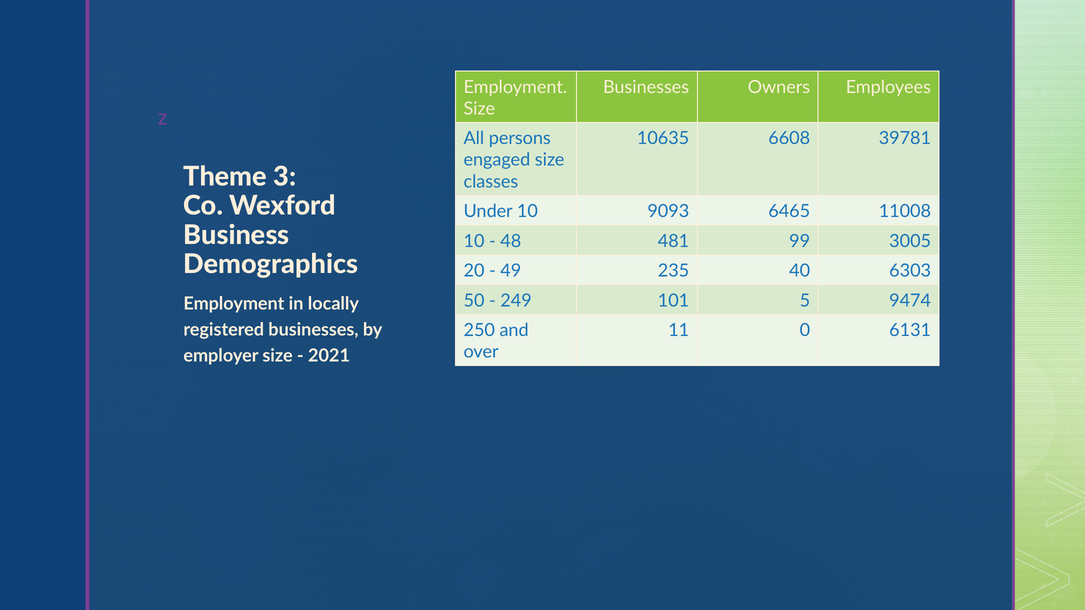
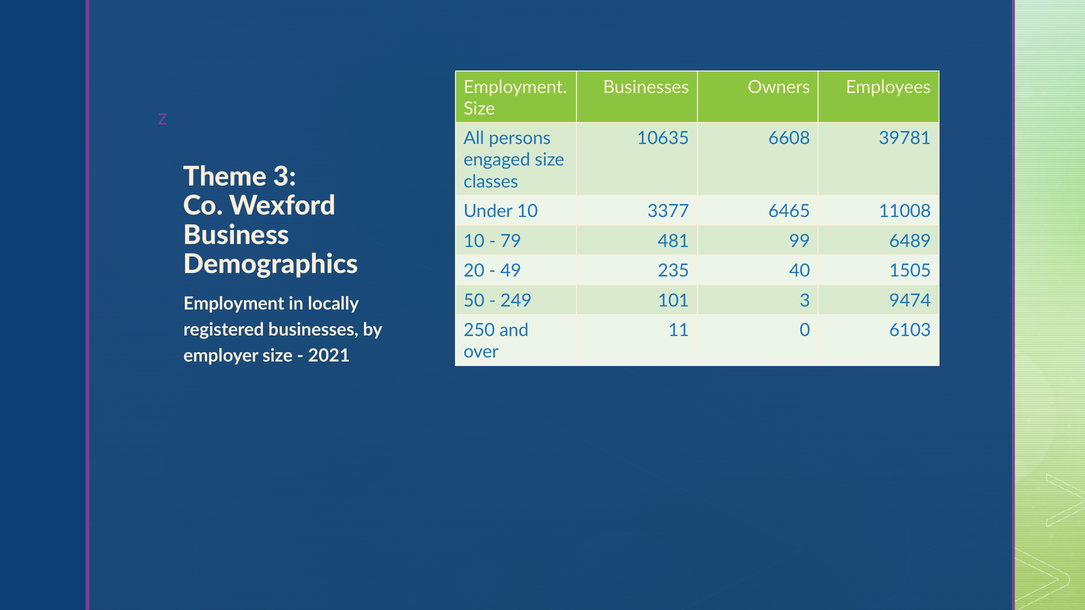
9093: 9093 -> 3377 (668, 211)
48: 48 -> 79 (511, 241)
3005: 3005 -> 6489 (910, 241)
6303: 6303 -> 1505 (910, 271)
101 5: 5 -> 3 (805, 301)
6131: 6131 -> 6103 (910, 330)
